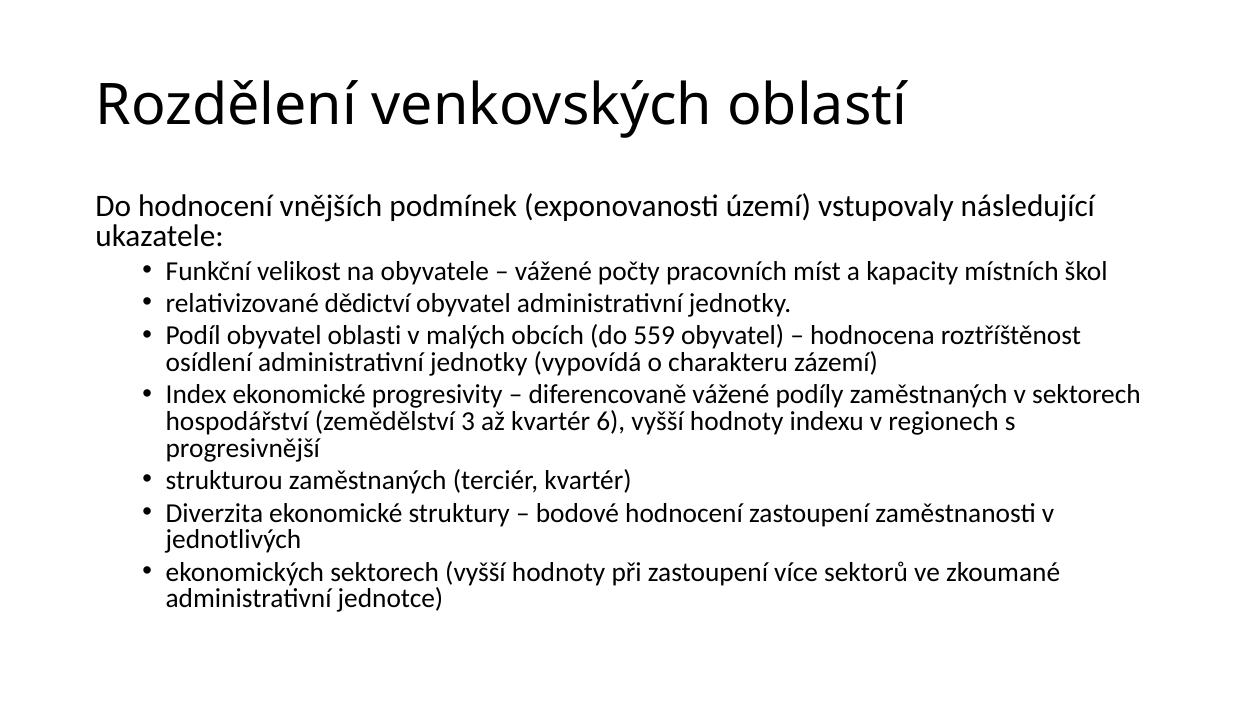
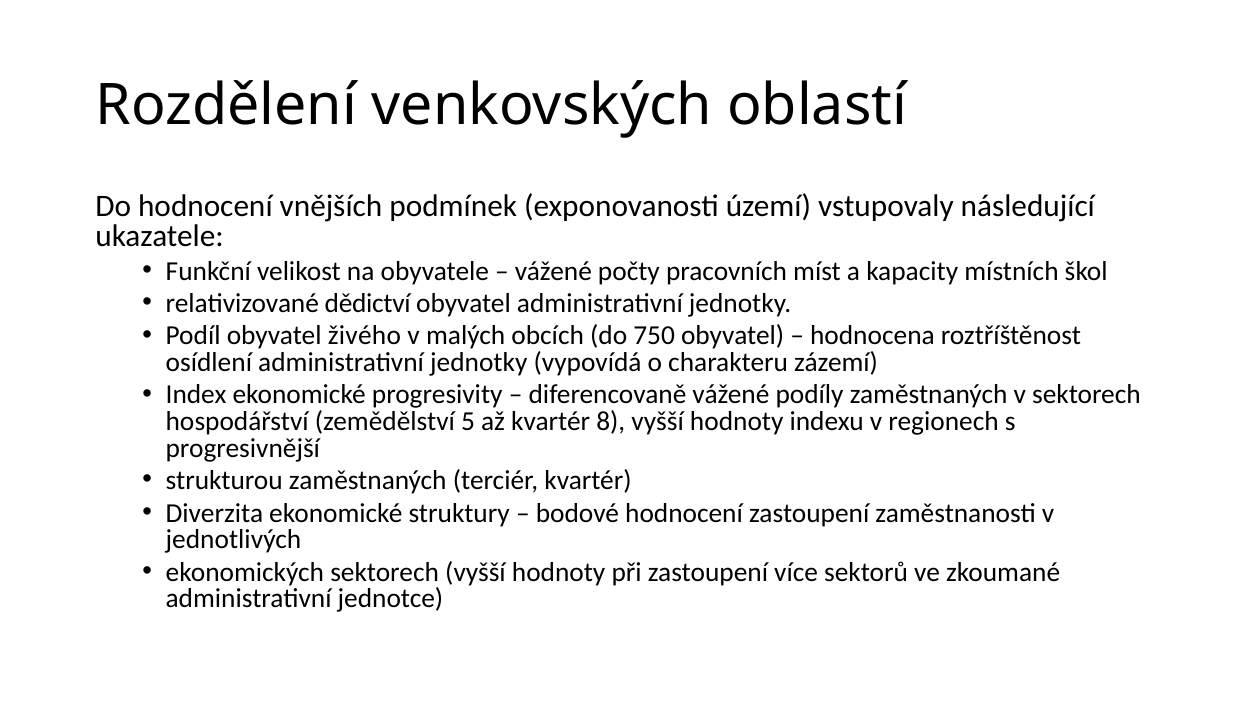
oblasti: oblasti -> živého (364, 336)
559: 559 -> 750 (654, 336)
3: 3 -> 5 (468, 421)
6: 6 -> 8 (611, 421)
